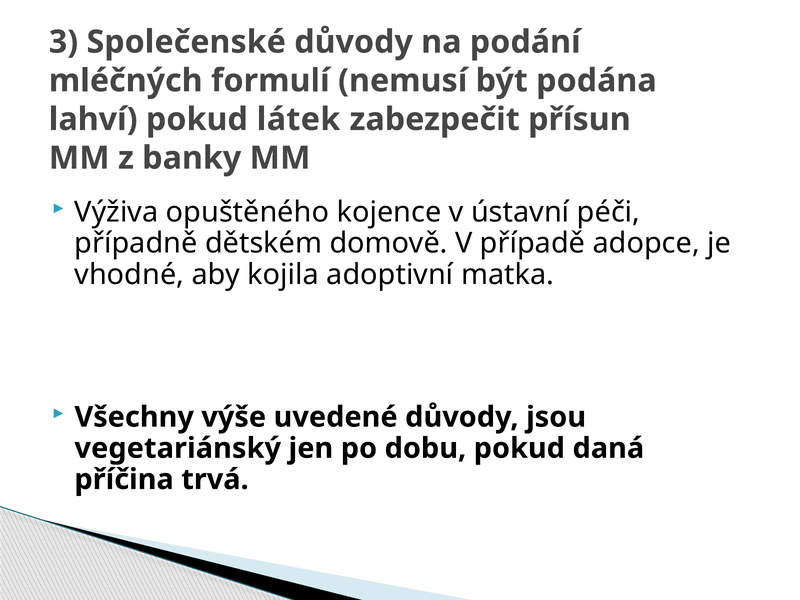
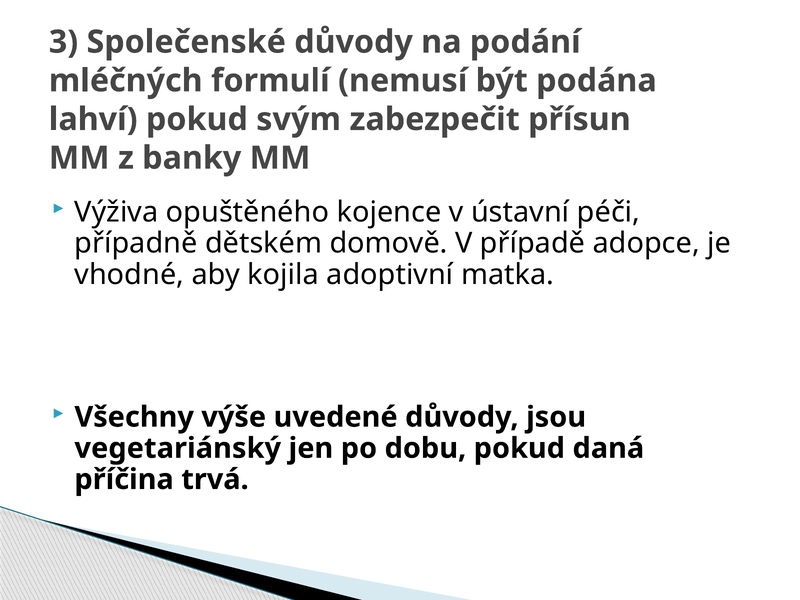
látek: látek -> svým (299, 119)
